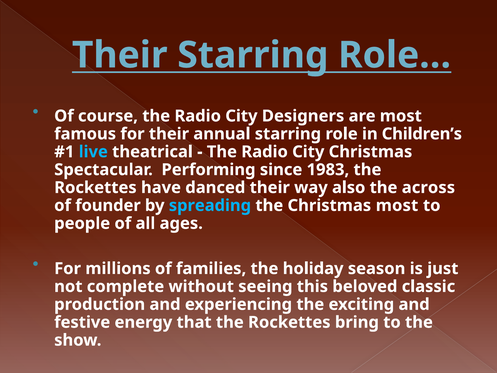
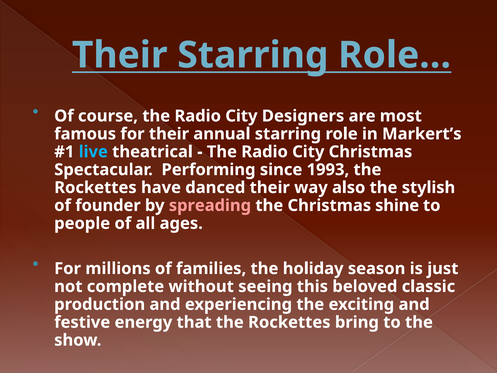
Children’s: Children’s -> Markert’s (422, 134)
1983: 1983 -> 1993 (328, 170)
across: across -> stylish (429, 187)
spreading colour: light blue -> pink (210, 205)
Christmas most: most -> shine (397, 205)
